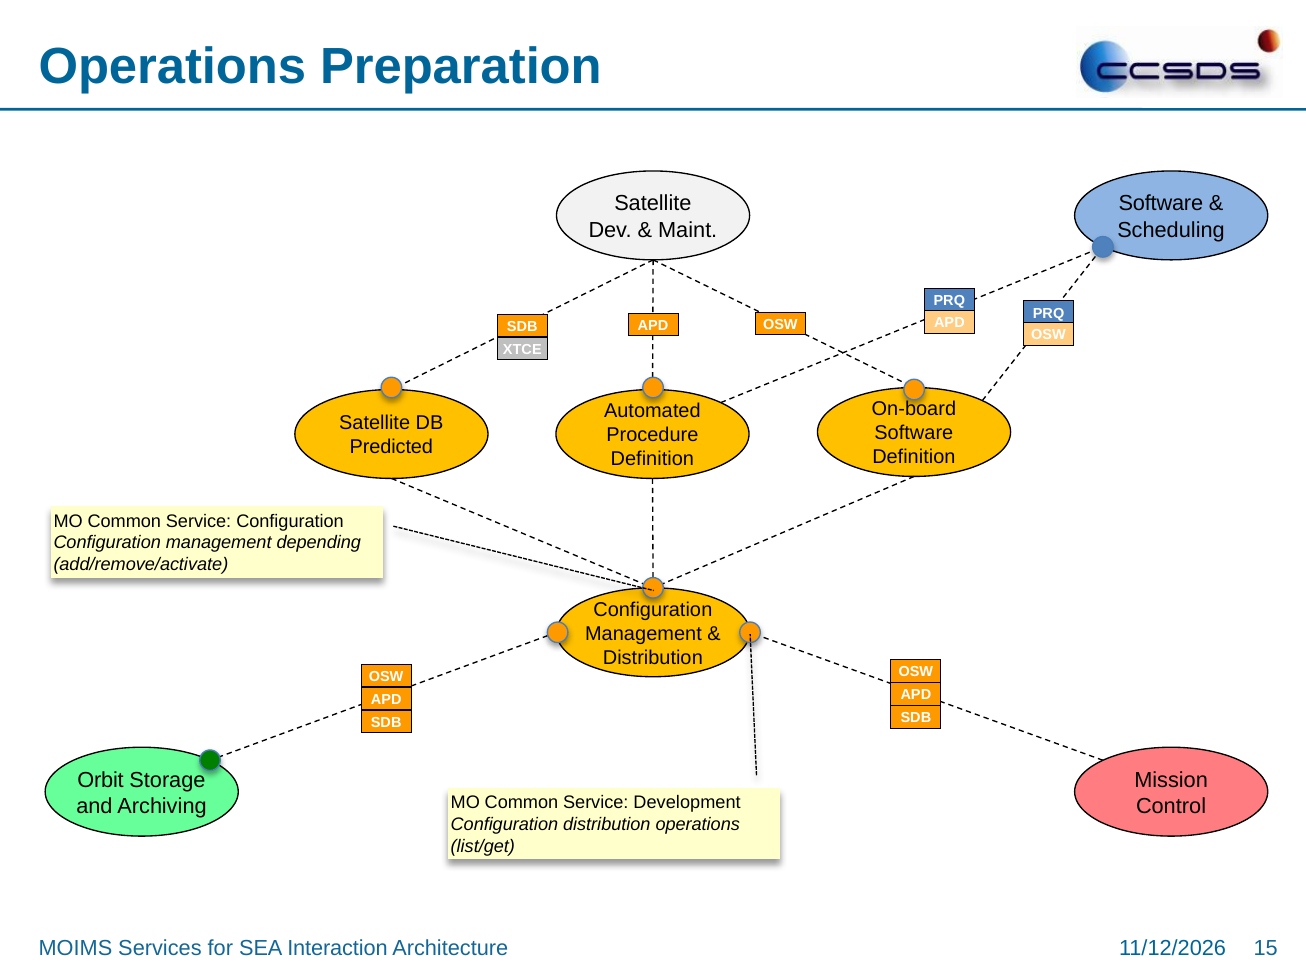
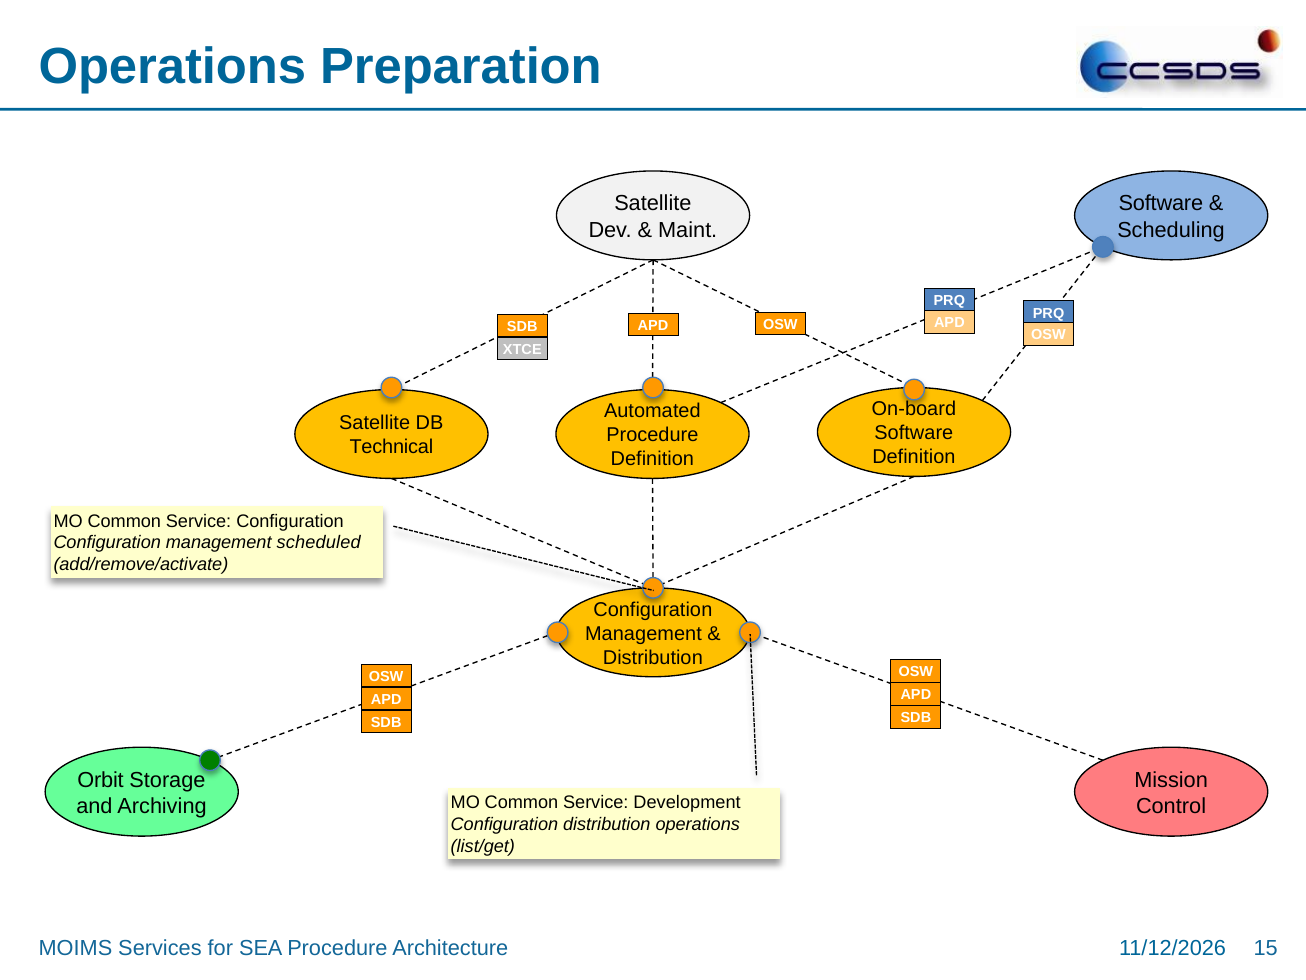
Predicted: Predicted -> Technical (391, 447)
depending: depending -> scheduled (319, 543)
SEA Interaction: Interaction -> Procedure (337, 948)
